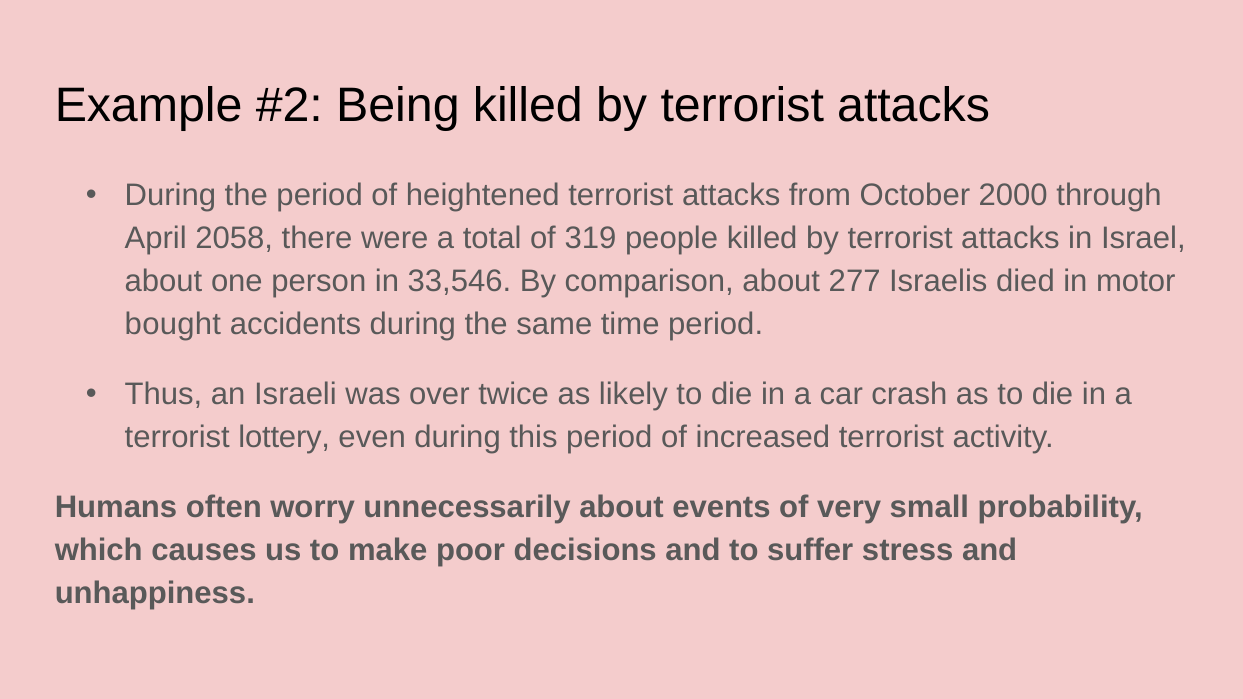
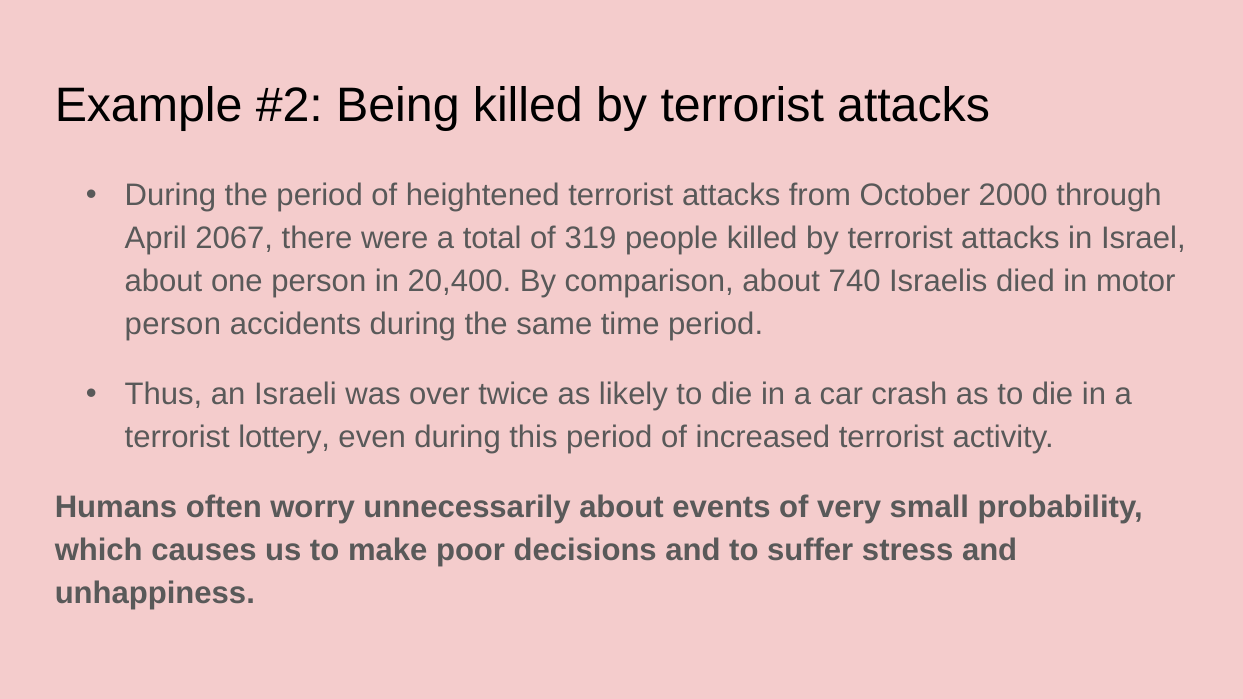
2058: 2058 -> 2067 (234, 238)
33,546: 33,546 -> 20,400 (459, 281)
277: 277 -> 740 (855, 281)
bought: bought -> person (173, 324)
